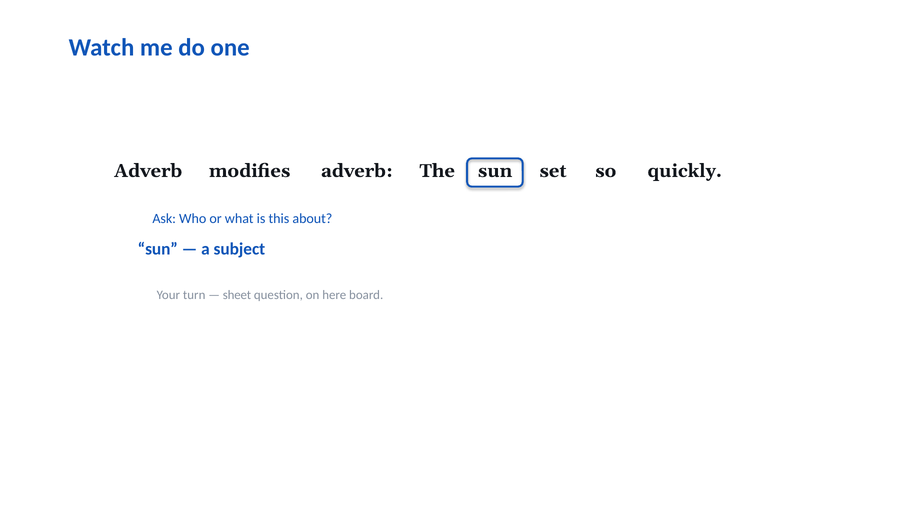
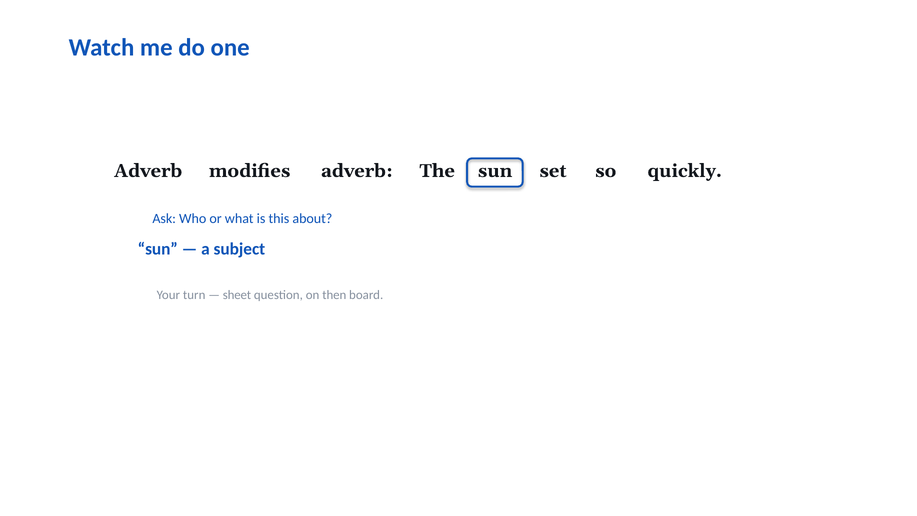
here: here -> then (334, 295)
